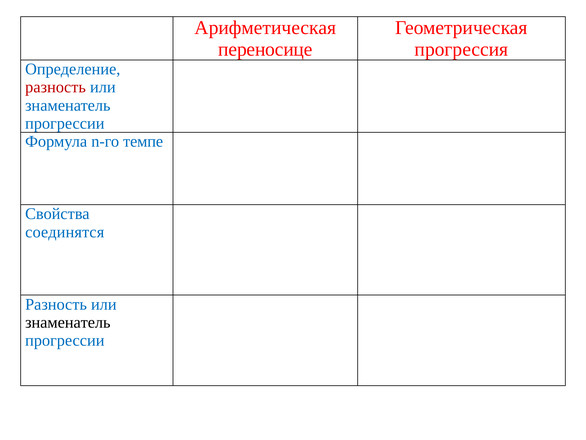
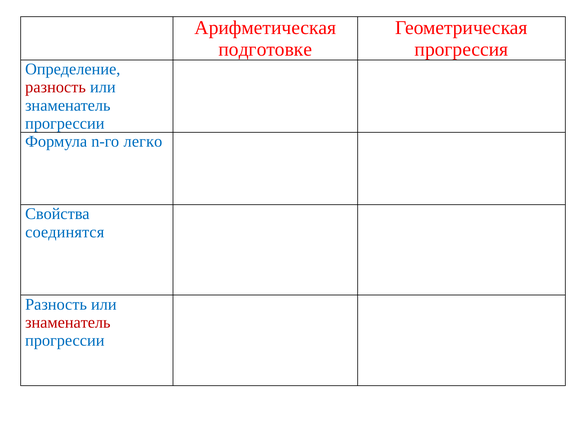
переносице: переносице -> подготовке (265, 49)
темпе: темпе -> легко (143, 141)
знаменатель colour: black -> red (68, 322)
